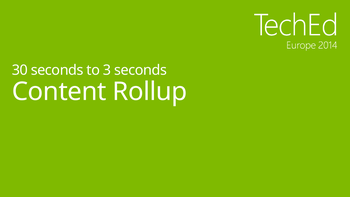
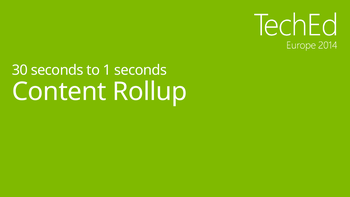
3: 3 -> 1 (107, 70)
